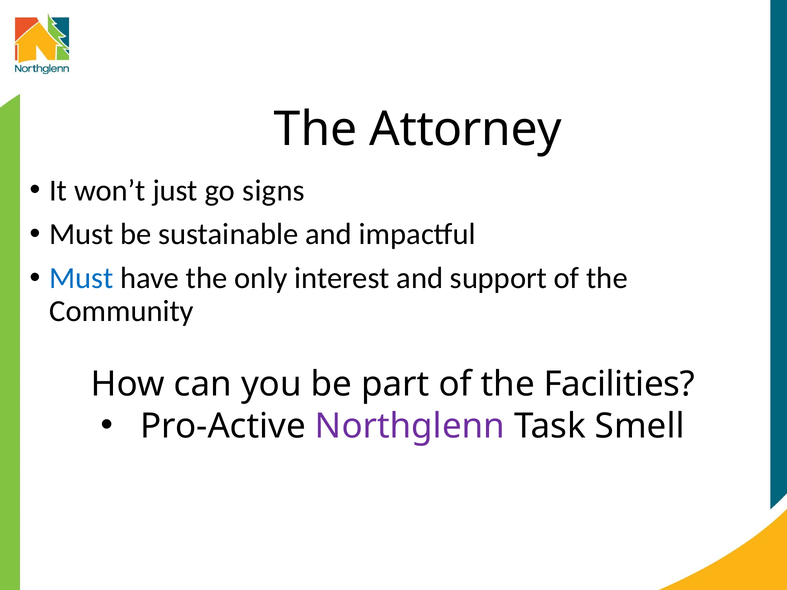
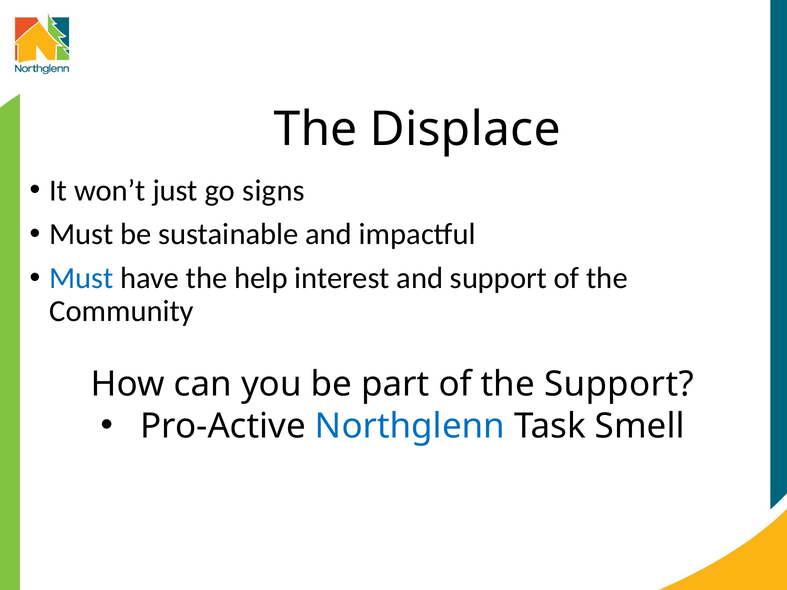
Attorney: Attorney -> Displace (465, 130)
only: only -> help (261, 278)
the Facilities: Facilities -> Support (619, 384)
Northglenn colour: purple -> blue (410, 426)
